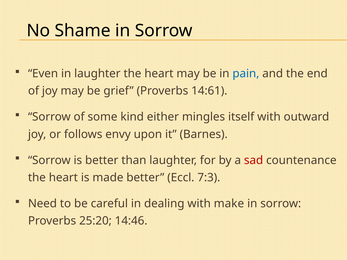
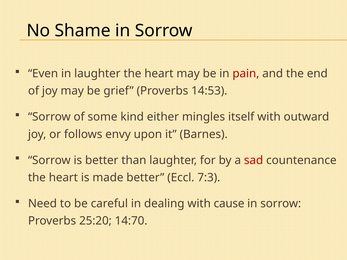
pain colour: blue -> red (246, 74)
14:61: 14:61 -> 14:53 (209, 91)
make: make -> cause (229, 204)
14:46: 14:46 -> 14:70 (131, 221)
